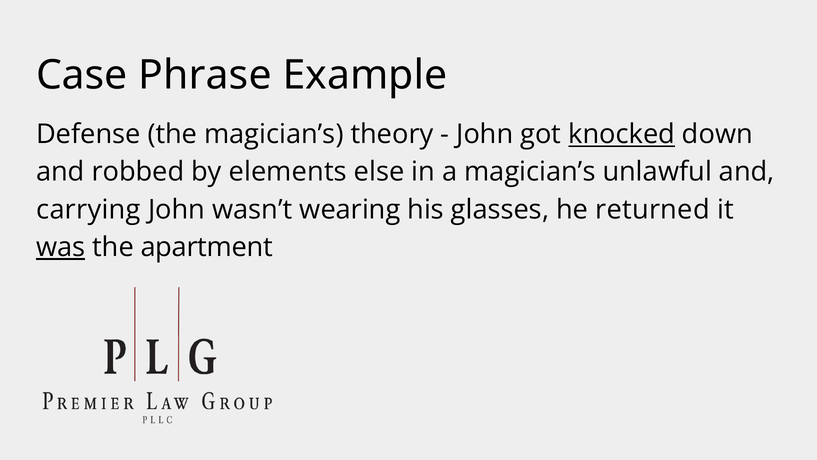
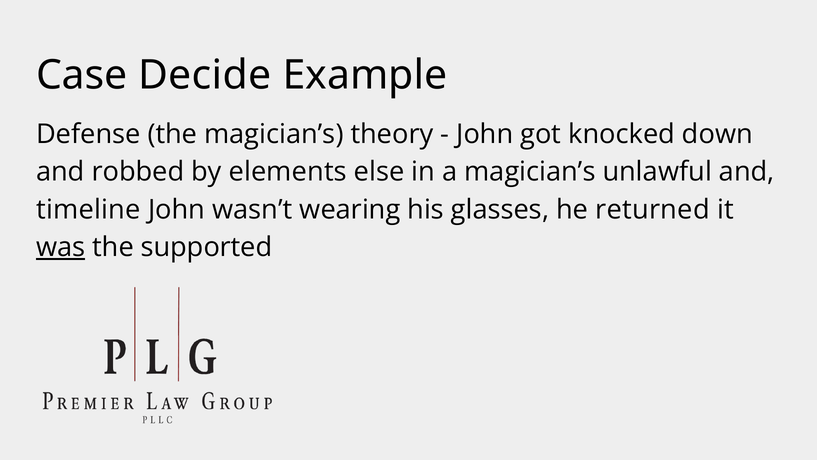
Phrase: Phrase -> Decide (205, 75)
knocked underline: present -> none (622, 134)
carrying: carrying -> timeline (88, 209)
apartment: apartment -> supported (207, 247)
